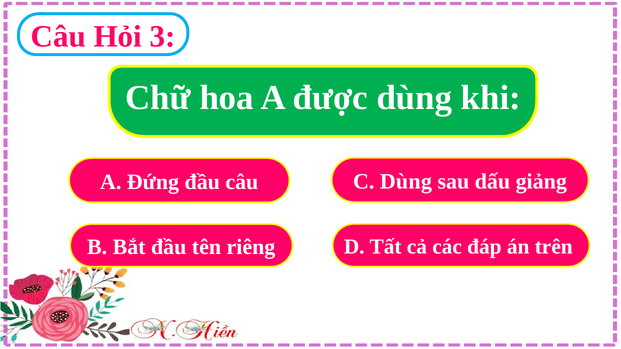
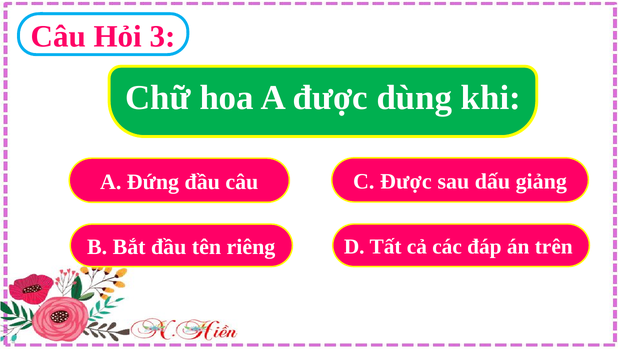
C Dùng: Dùng -> Được (406, 182)
